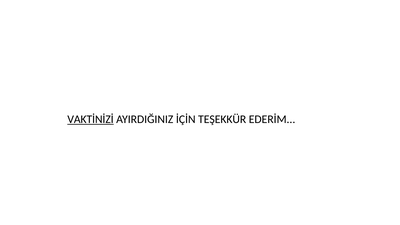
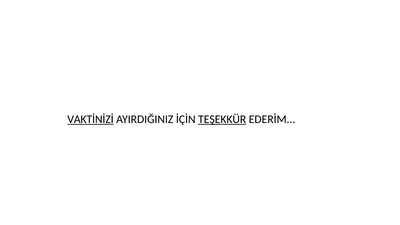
TEŞEKKÜR underline: none -> present (222, 119)
